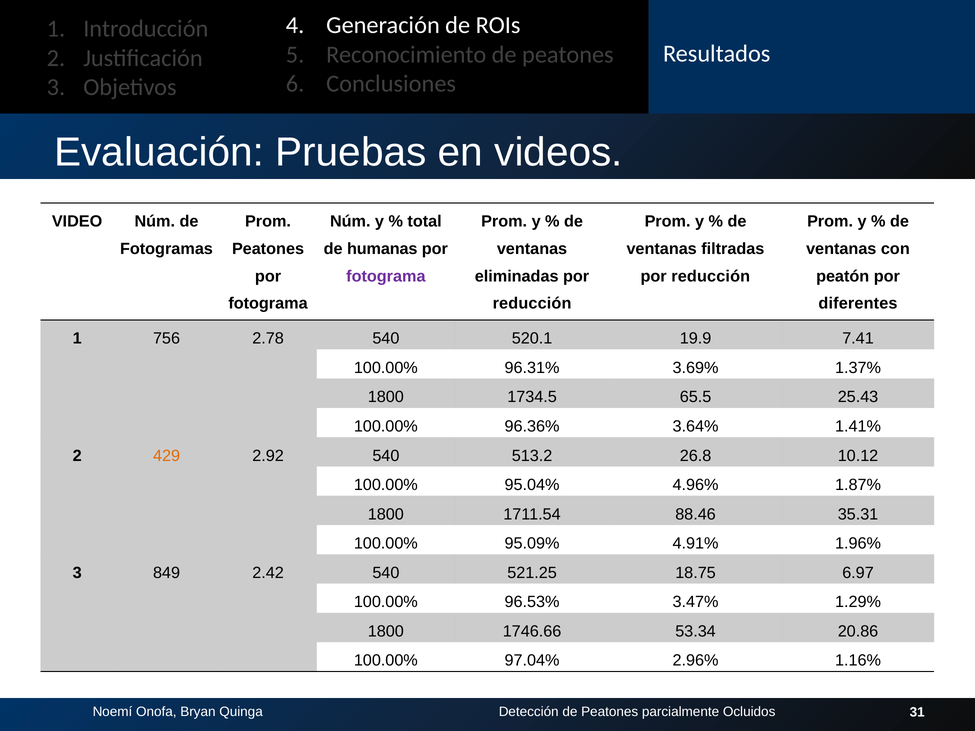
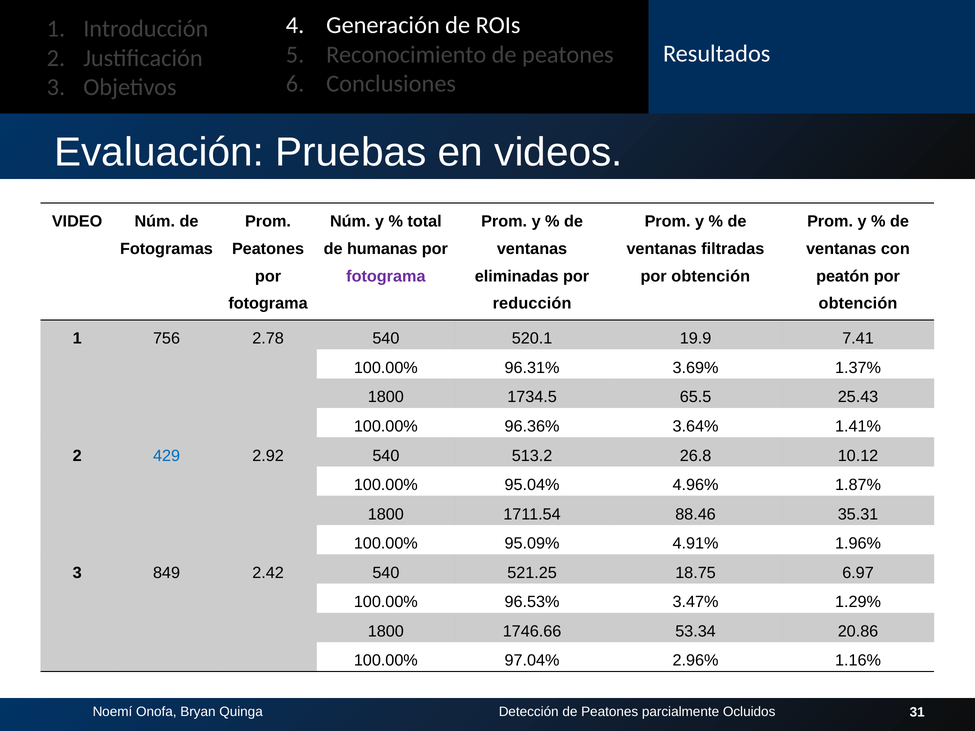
reducción: reducción -> obtención (711, 276)
diferentes: diferentes -> obtención (858, 304)
429 colour: orange -> blue (167, 456)
